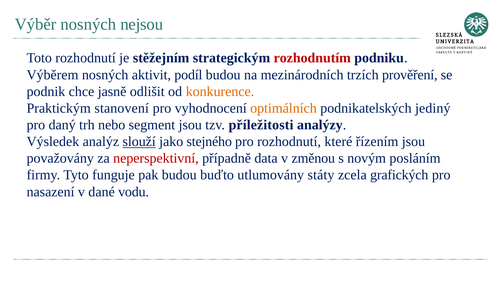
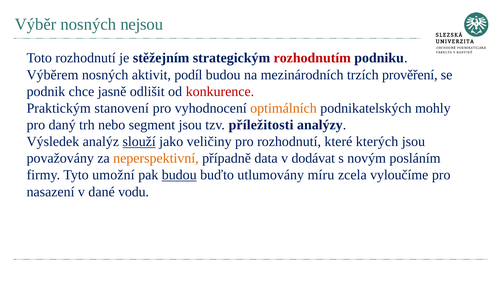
konkurence colour: orange -> red (220, 91)
jediný: jediný -> mohly (433, 108)
stejného: stejného -> veličiny (209, 142)
řízením: řízením -> kterých (377, 142)
neperspektivní colour: red -> orange (156, 158)
změnou: změnou -> dodávat (313, 158)
funguje: funguje -> umožní (113, 175)
budou underline: none -> present (179, 175)
státy: státy -> míru (321, 175)
grafických: grafických -> vyloučíme (399, 175)
